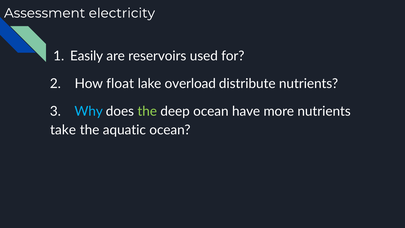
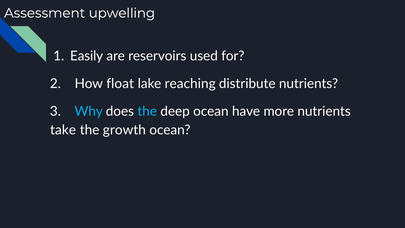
electricity: electricity -> upwelling (122, 13)
overload: overload -> reaching (190, 84)
the colour: light green -> light blue (147, 111)
aquatic: aquatic -> growth (124, 130)
